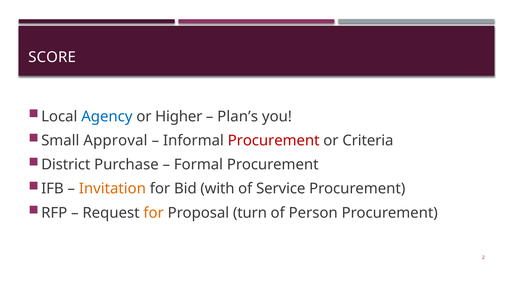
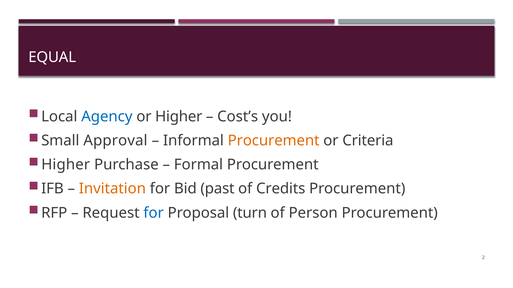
SCORE: SCORE -> EQUAL (52, 57)
Plan’s: Plan’s -> Cost’s (238, 117)
Procurement colour: red -> orange (274, 141)
District: District -> Higher (66, 165)
with: with -> past (217, 189)
Service: Service -> Credits (281, 189)
for colour: orange -> blue (154, 213)
